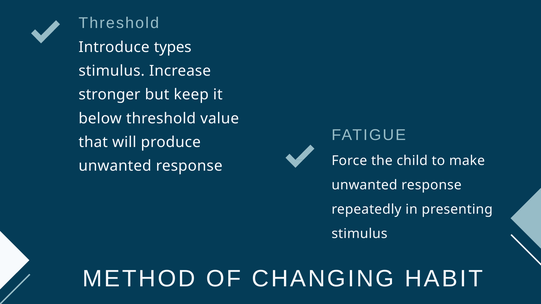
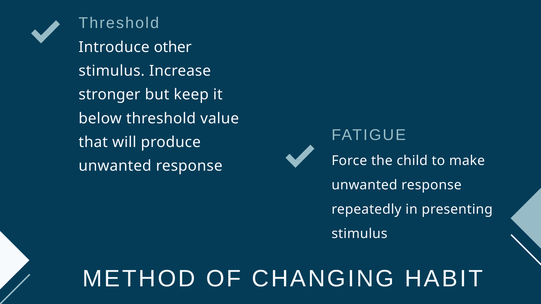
types: types -> other (173, 47)
